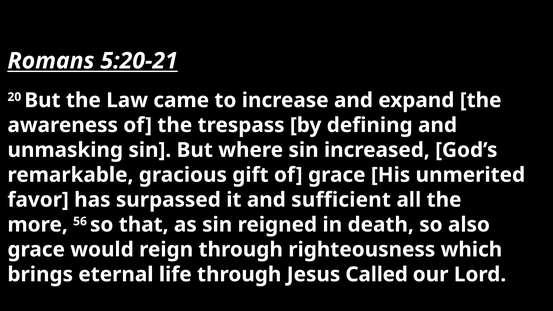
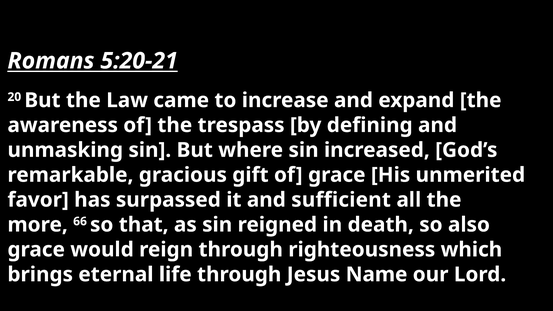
56: 56 -> 66 (80, 221)
Called: Called -> Name (377, 275)
